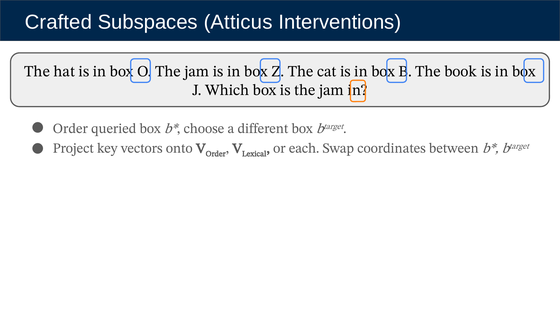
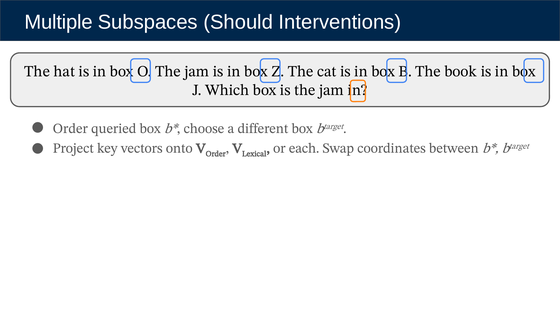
Crafted: Crafted -> Multiple (59, 22)
Atticus: Atticus -> Should (238, 22)
